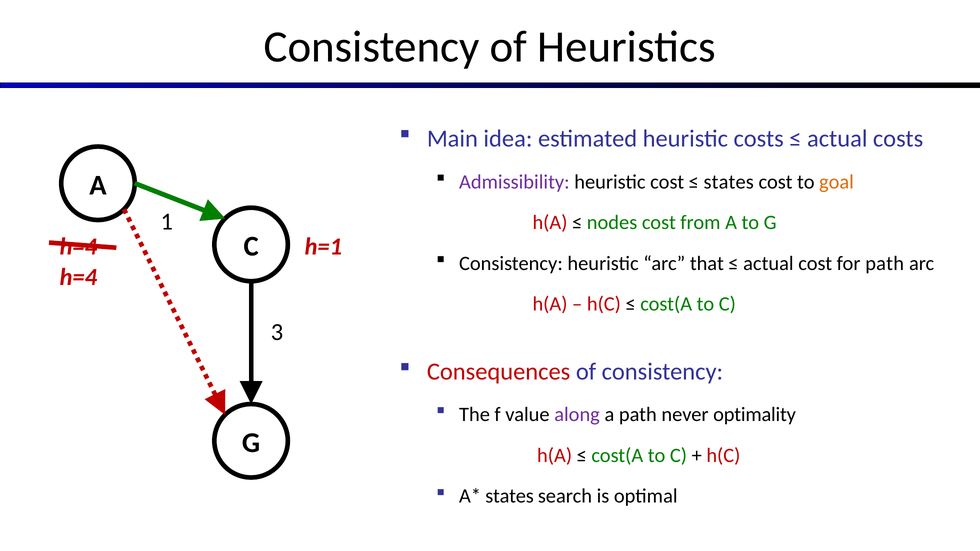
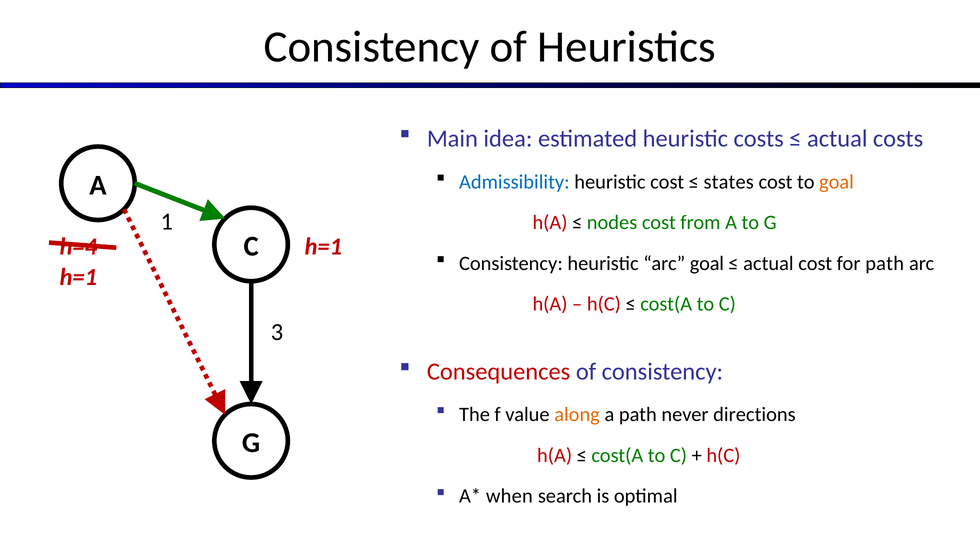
Admissibility colour: purple -> blue (514, 182)
arc that: that -> goal (707, 264)
h=4: h=4 -> h=1 (78, 277)
along colour: purple -> orange (577, 415)
optimality: optimality -> directions (754, 415)
states: states -> when (509, 496)
